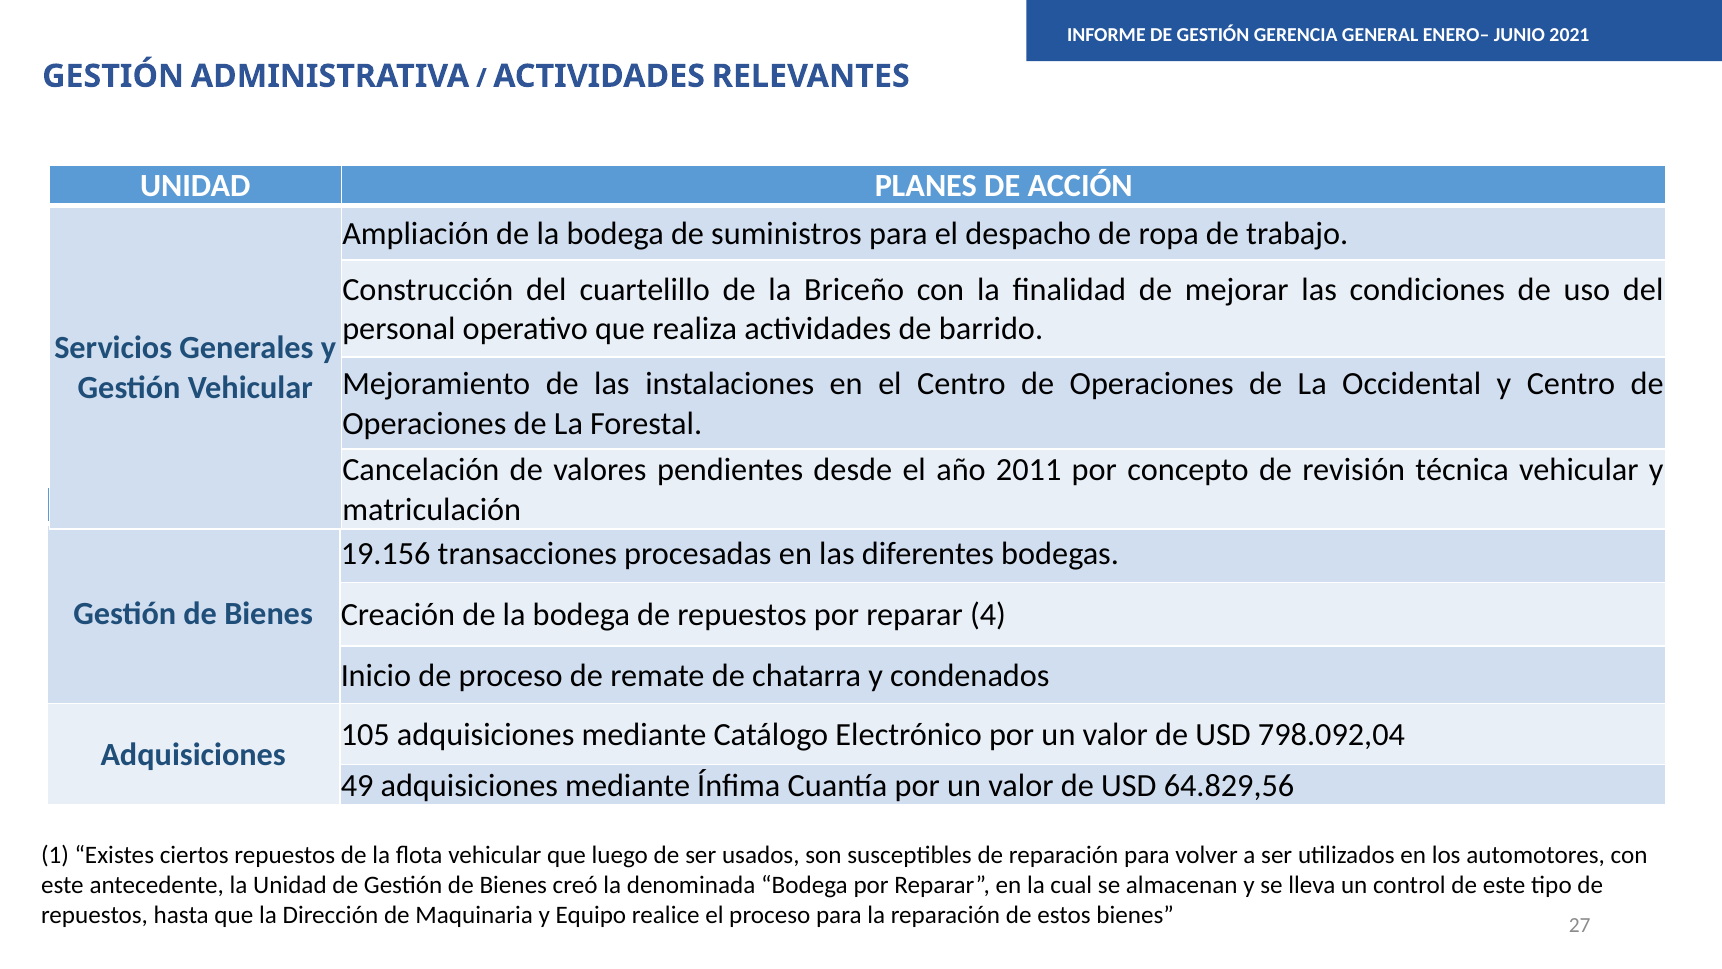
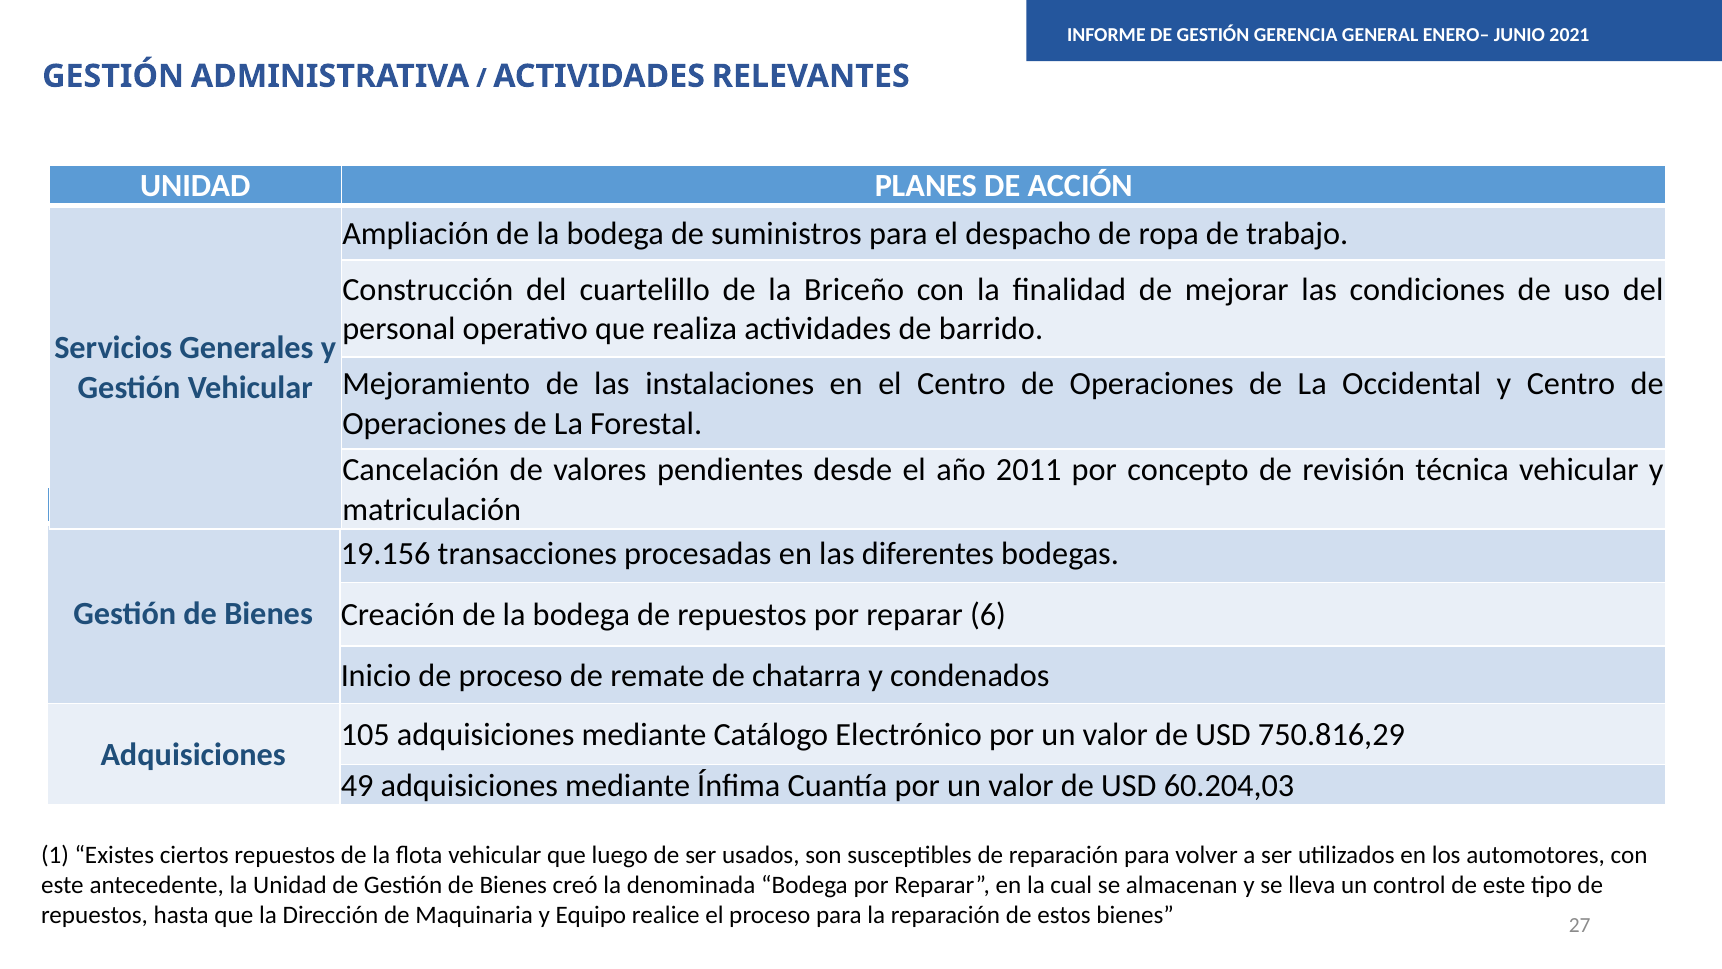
4: 4 -> 6 (988, 615)
798.092,04: 798.092,04 -> 750.816,29 (1331, 734)
64.829,56: 64.829,56 -> 60.204,03 (1229, 785)
